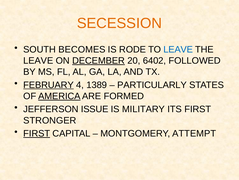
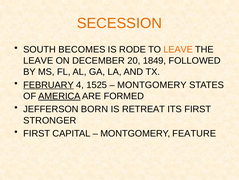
LEAVE colour: blue -> orange (178, 49)
DECEMBER underline: present -> none (99, 60)
6402: 6402 -> 1849 (154, 60)
1389: 1389 -> 1525 (97, 85)
PARTICULARLY: PARTICULARLY -> MONTGOMERY (152, 85)
ISSUE: ISSUE -> BORN (95, 109)
MILITARY: MILITARY -> RETREAT (143, 109)
FIRST underline: present -> none (37, 133)
ATTEMPT: ATTEMPT -> FEATURE (194, 133)
